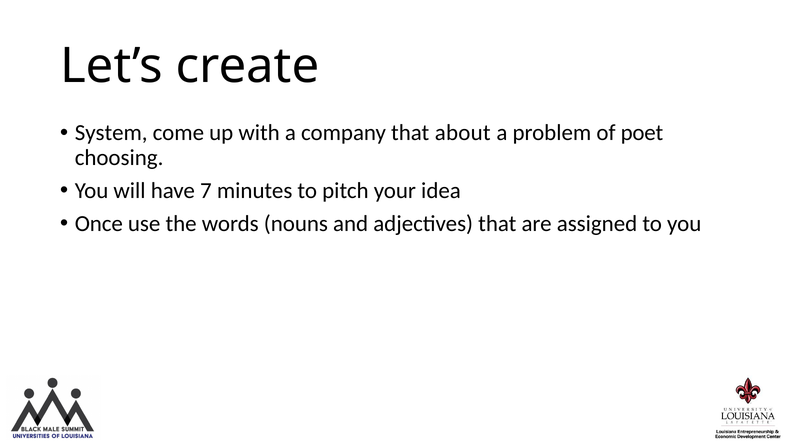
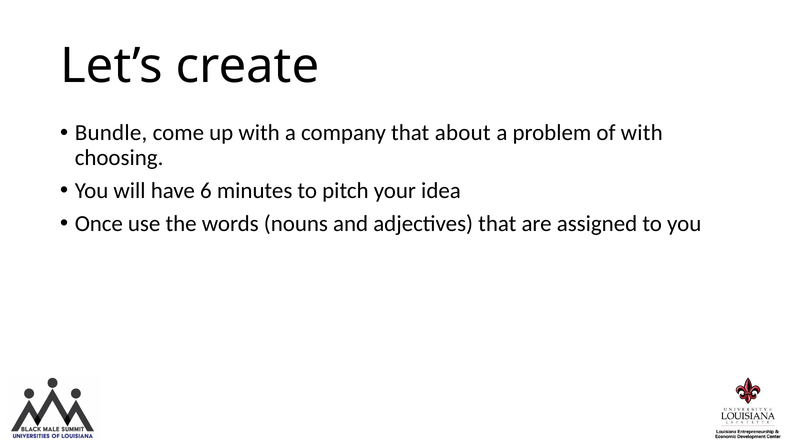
System: System -> Bundle (111, 133)
of poet: poet -> with (642, 133)
7: 7 -> 6 (206, 191)
